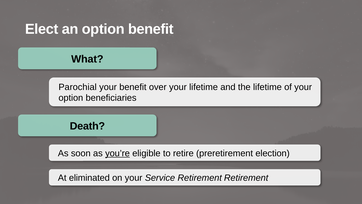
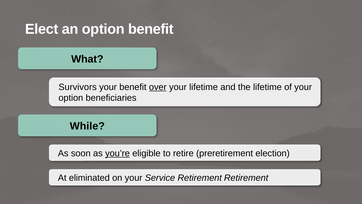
Parochial: Parochial -> Survivors (78, 87)
over underline: none -> present (158, 87)
Death: Death -> While (87, 126)
